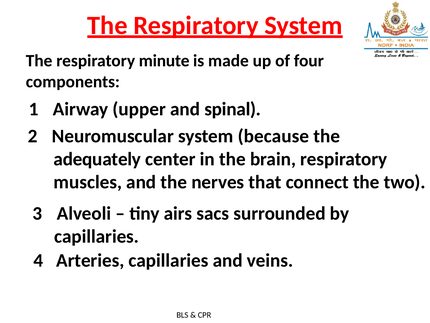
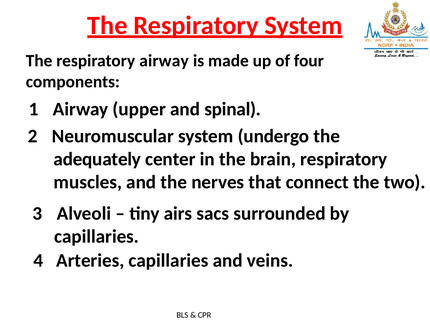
respiratory minute: minute -> airway (164, 61)
because: because -> undergo (274, 136)
